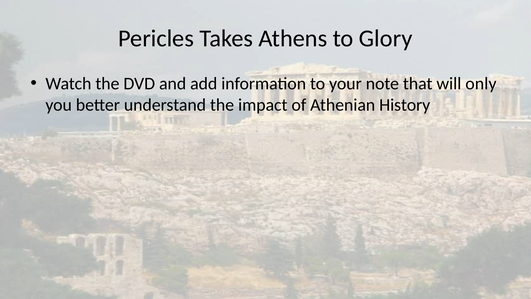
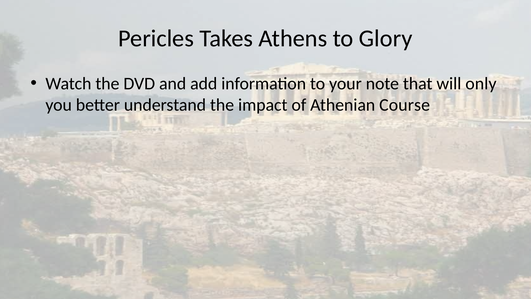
History: History -> Course (405, 105)
